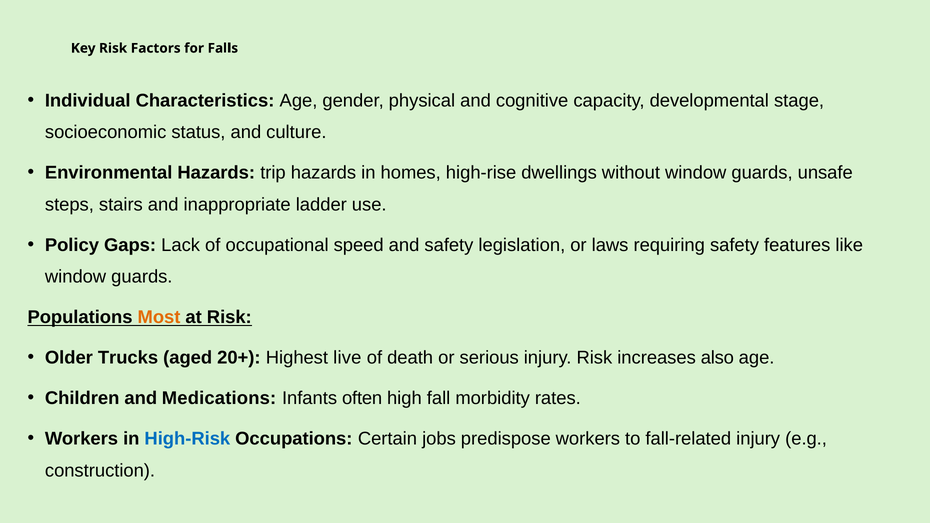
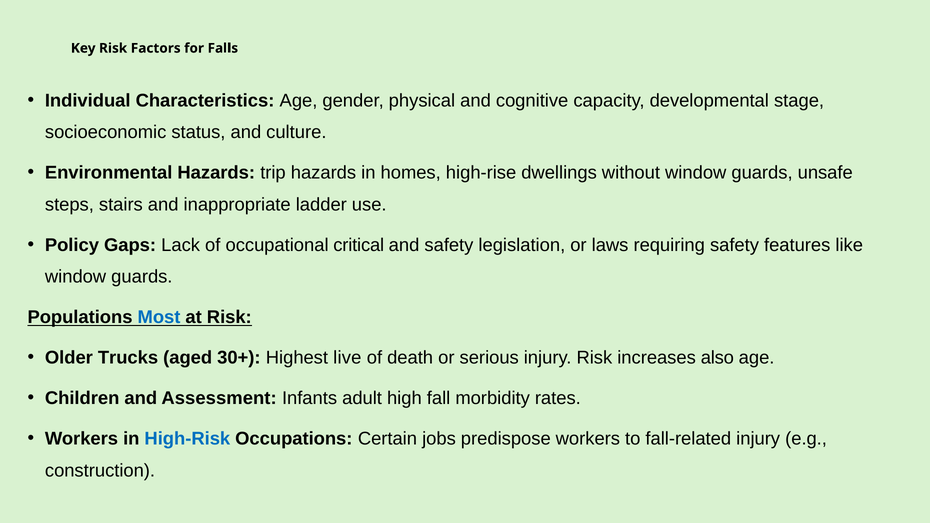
speed: speed -> critical (359, 245)
Most colour: orange -> blue (159, 317)
20+: 20+ -> 30+ (239, 358)
Medications: Medications -> Assessment (219, 398)
often: often -> adult (362, 398)
